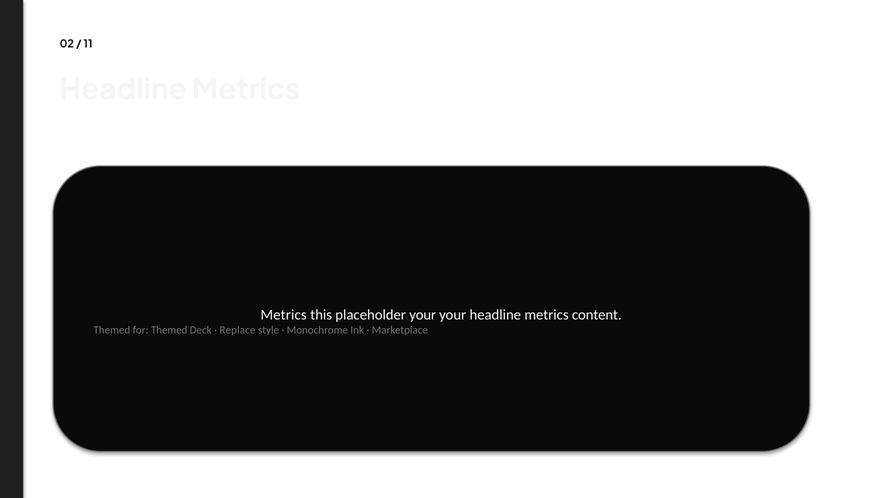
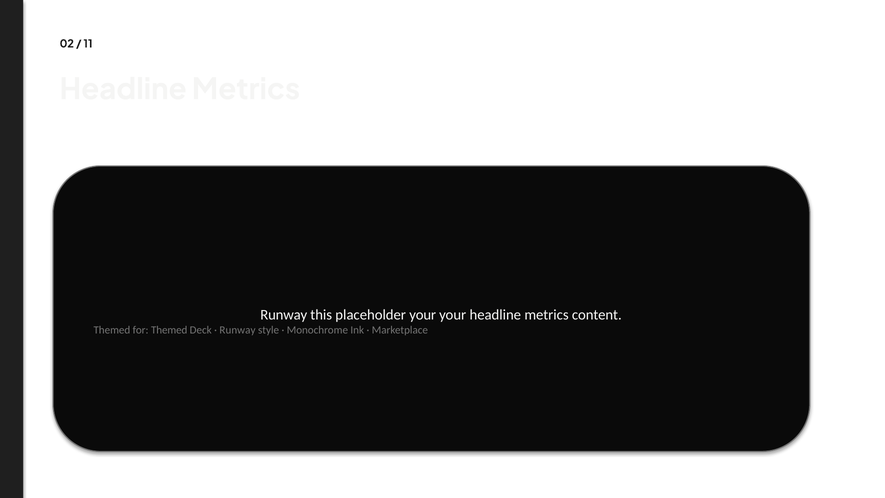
Metrics: Metrics -> Runway (284, 315)
Replace: Replace -> Runway (238, 330)
